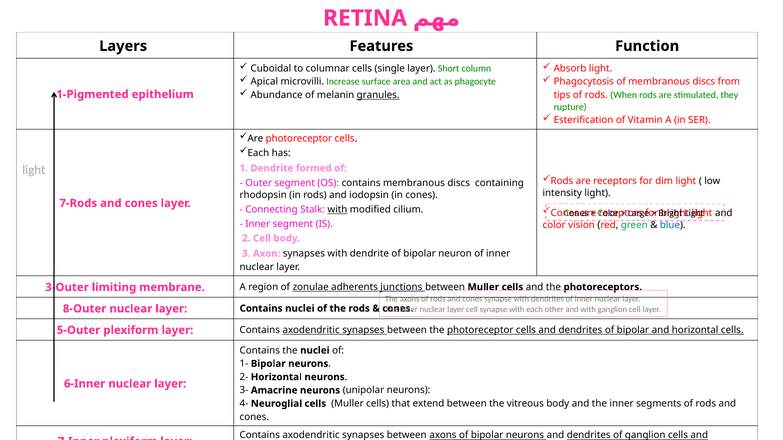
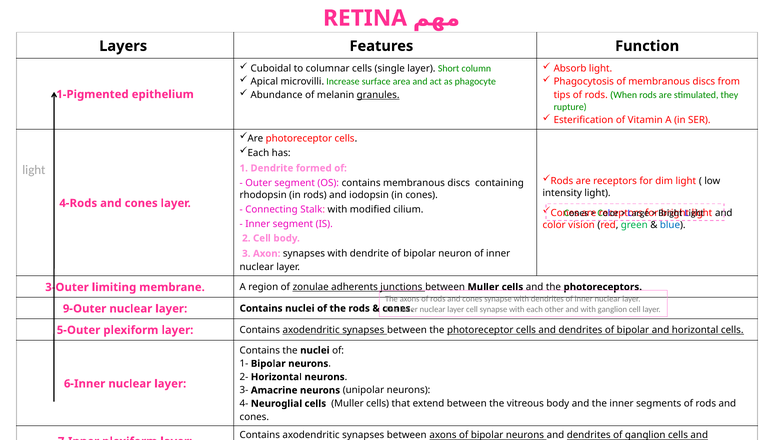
7-Rods: 7-Rods -> 4-Rods (78, 203)
with underline: present -> none (337, 210)
8-Outer: 8-Outer -> 9-Outer (85, 309)
